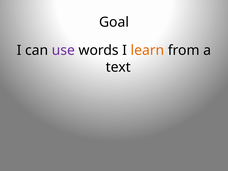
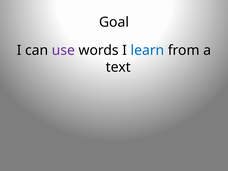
learn colour: orange -> blue (147, 50)
